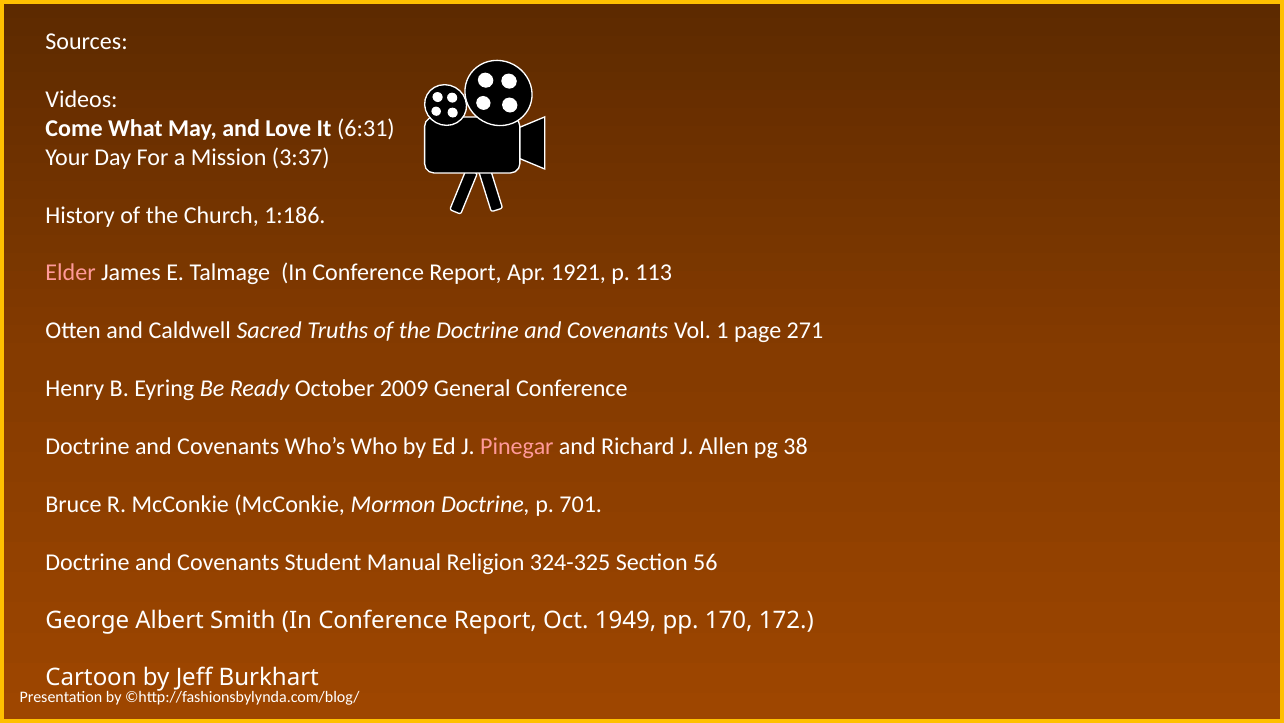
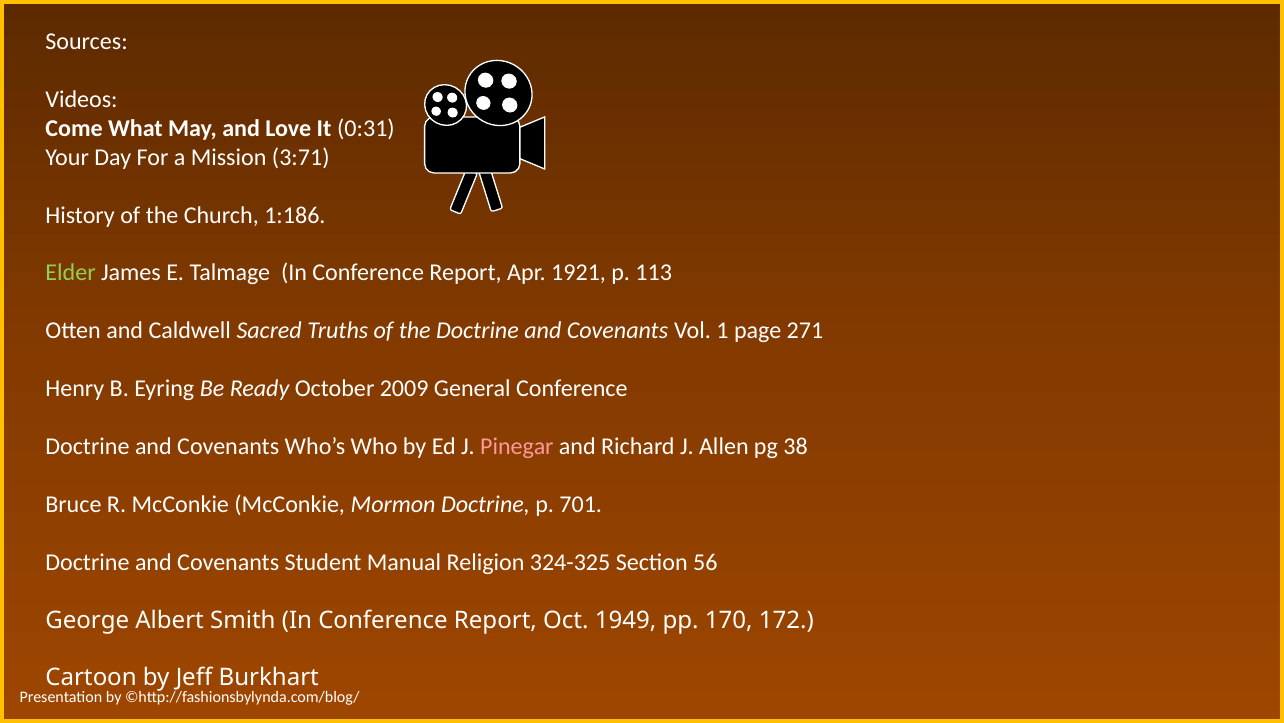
6:31: 6:31 -> 0:31 (366, 128)
3:37: 3:37 -> 3:71 (301, 157)
Elder colour: pink -> light green (71, 273)
